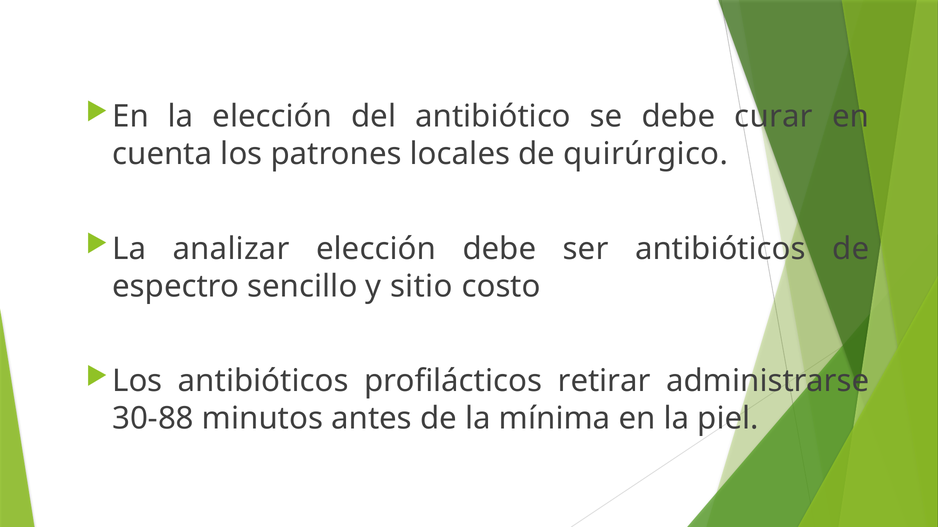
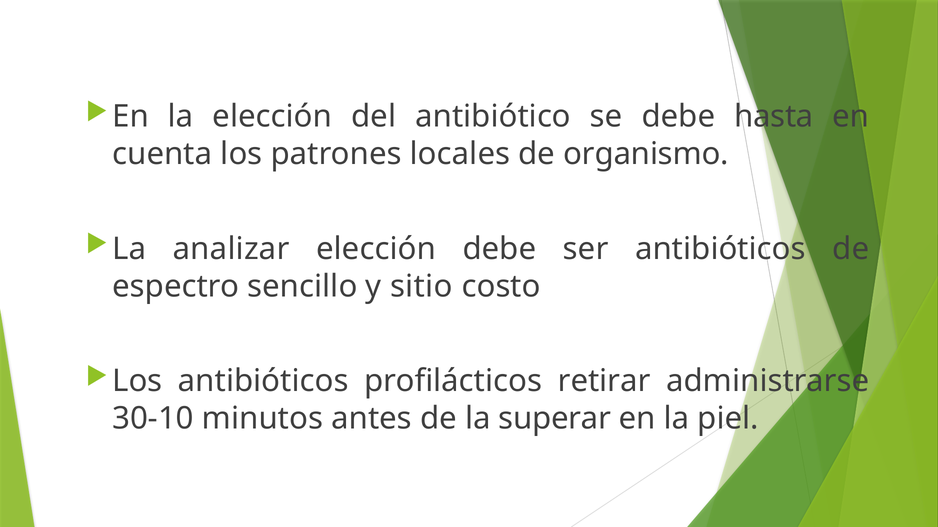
curar: curar -> hasta (774, 117)
quirúrgico: quirúrgico -> organismo (646, 154)
30-88: 30-88 -> 30-10 (153, 419)
mínima: mínima -> superar (555, 419)
